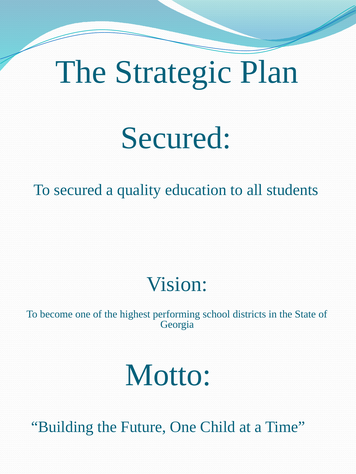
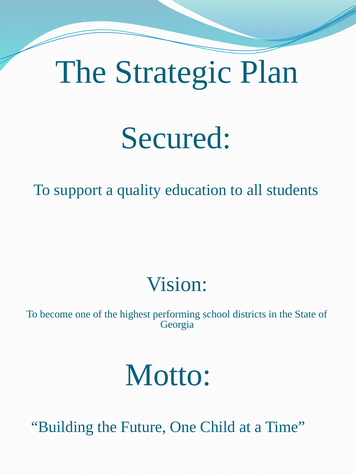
To secured: secured -> support (78, 190)
